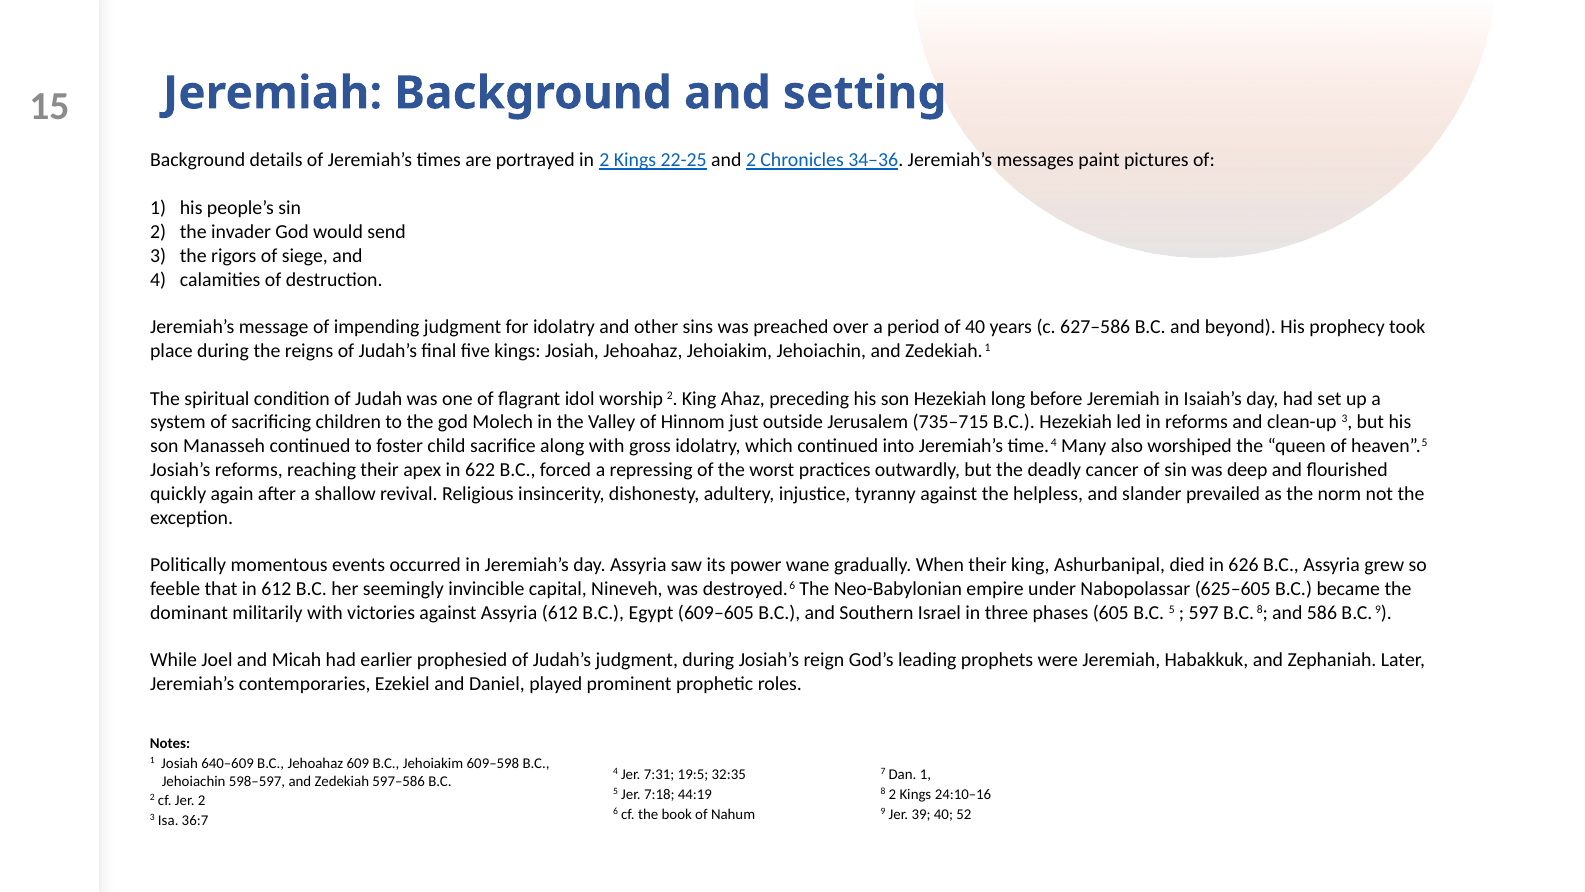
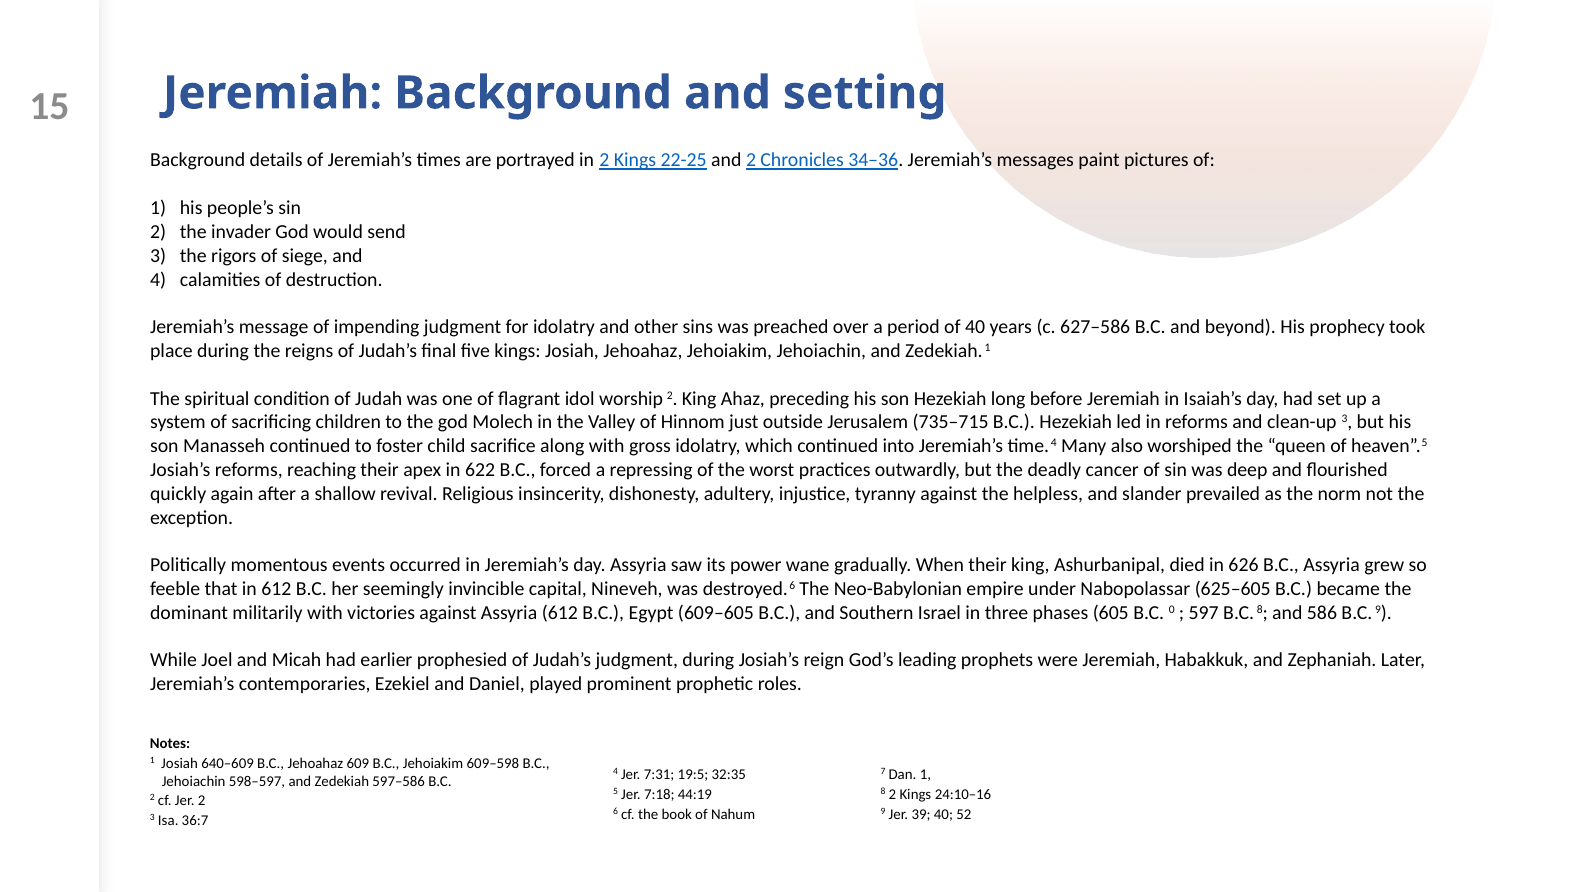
B.C 5: 5 -> 0 (1172, 609)
